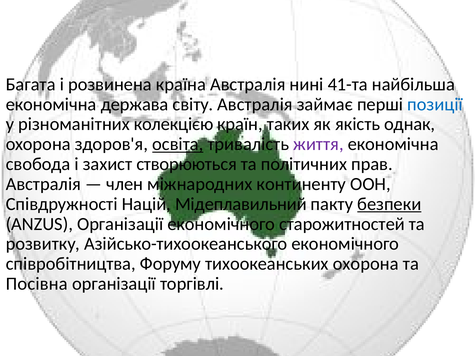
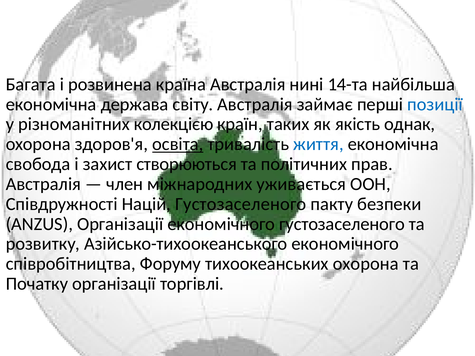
41-та: 41-та -> 14-та (348, 84)
життя colour: purple -> blue (318, 144)
континенту: континенту -> уживається (301, 184)
Націй Мідеплавильний: Мідеплавильний -> Густозаселеного (241, 204)
безпеки underline: present -> none (389, 204)
економічного старожитностей: старожитностей -> густозаселеного (342, 224)
Посівна: Посівна -> Початку (37, 284)
